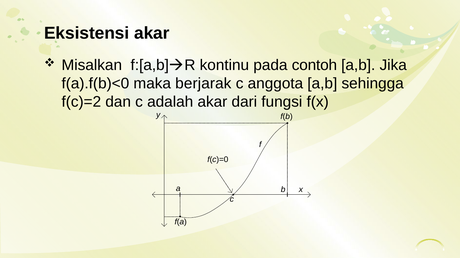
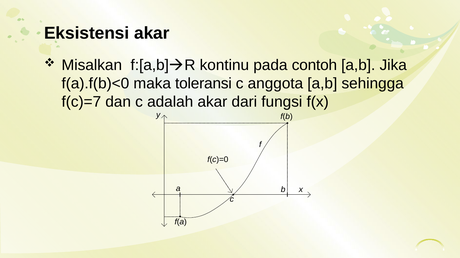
berjarak: berjarak -> toleransi (203, 84)
f(c)=2: f(c)=2 -> f(c)=7 (81, 102)
